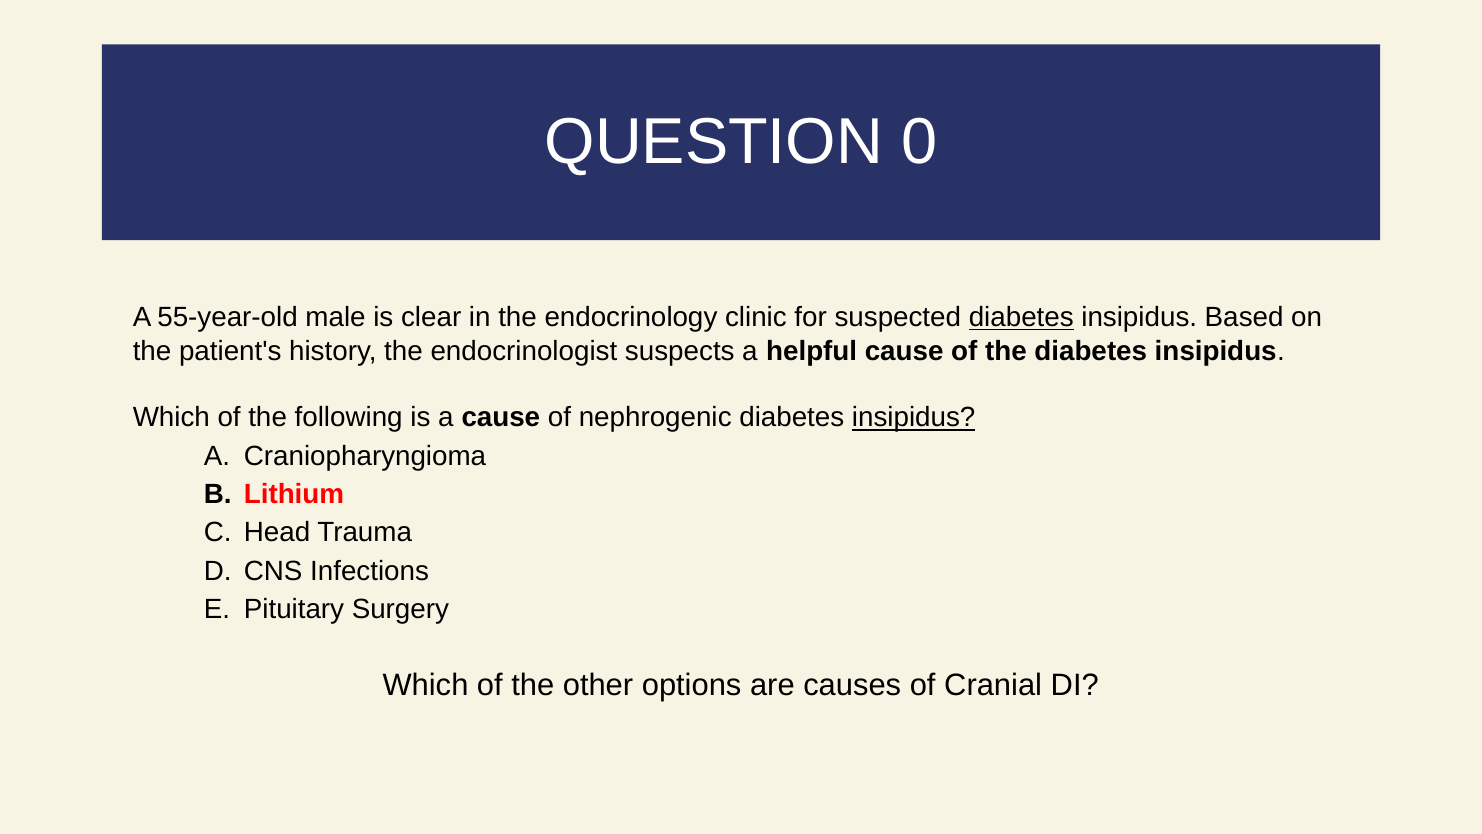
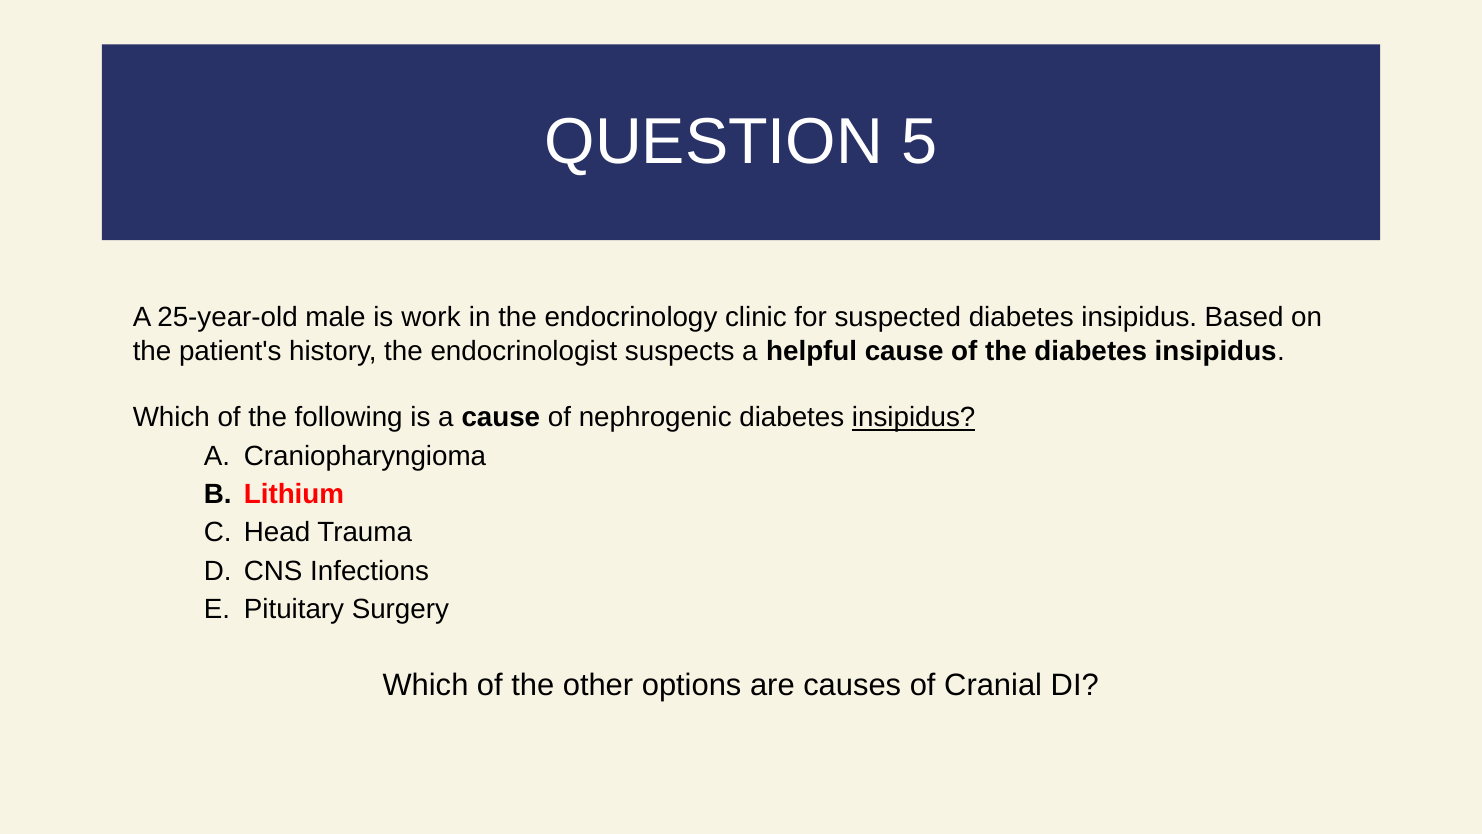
0: 0 -> 5 (919, 142)
55-year-old: 55-year-old -> 25-year-old (228, 317)
clear: clear -> work (431, 317)
diabetes underline: present -> none (1021, 317)
